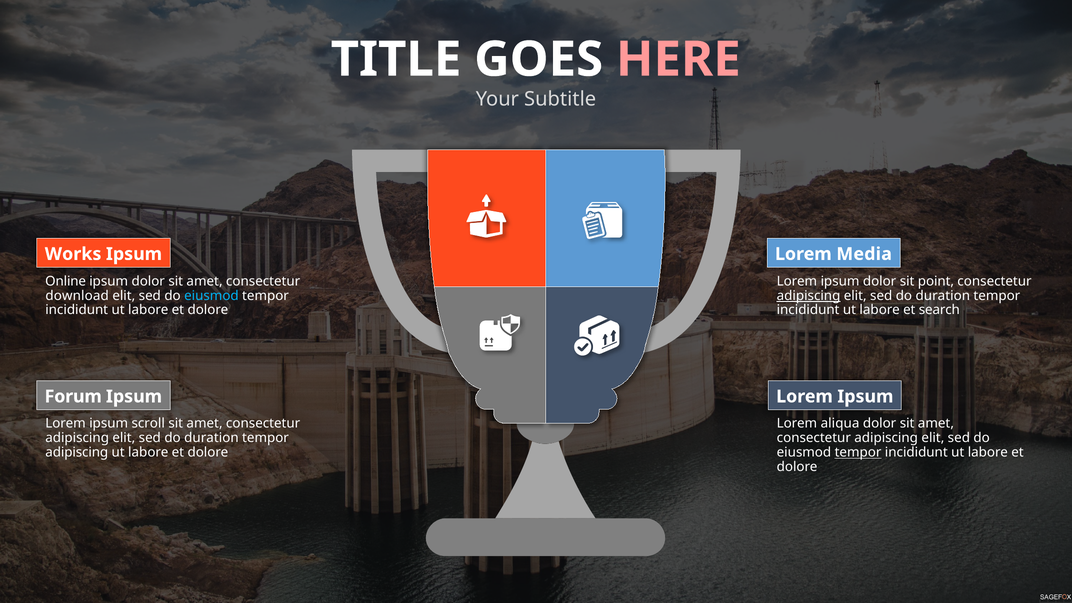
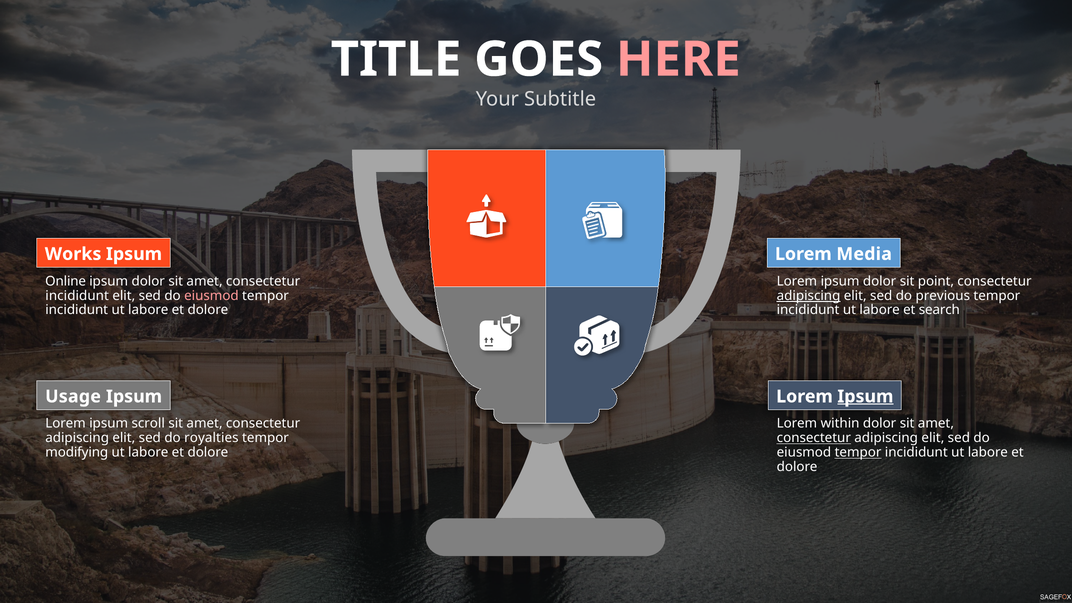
download: download -> incididunt (77, 296)
eiusmod colour: light blue -> pink (211, 296)
duration: duration -> previous (943, 296)
Forum: Forum -> Usage (73, 396)
Ipsum underline: none -> present (865, 396)
aliqua: aliqua -> within (840, 424)
duration: duration -> royalties (211, 438)
consectetur underline: none -> present (814, 438)
adipiscing: adipiscing -> modifying (77, 452)
